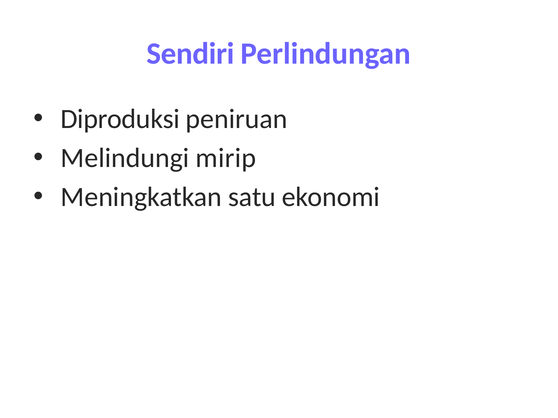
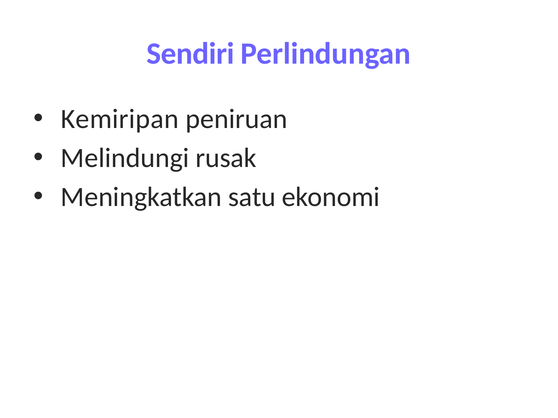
Diproduksi: Diproduksi -> Kemiripan (120, 119)
mirip: mirip -> rusak (226, 158)
